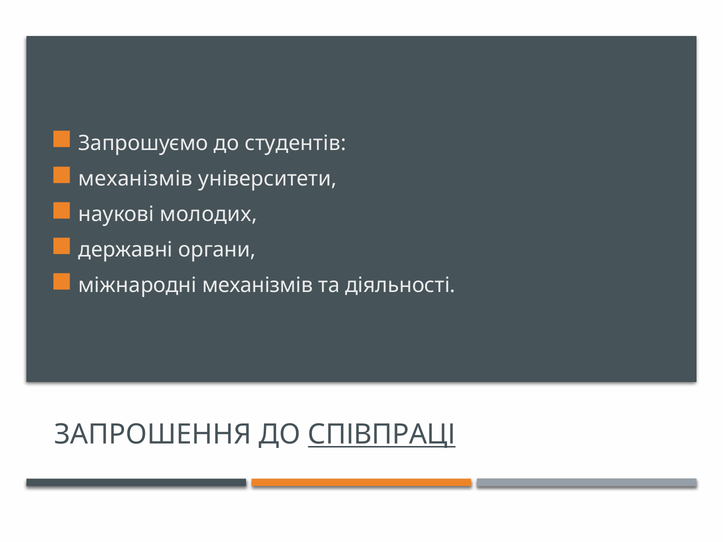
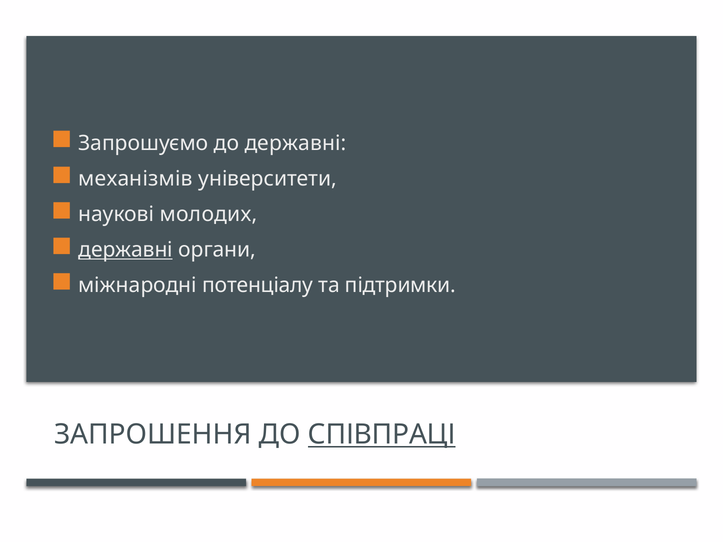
до студентів: студентів -> державні (295, 143)
державні underline: none -> present (126, 250)
міжнародні механізмів: механізмів -> потенціалу (258, 286)
діяльності: діяльності -> підтримки (400, 286)
